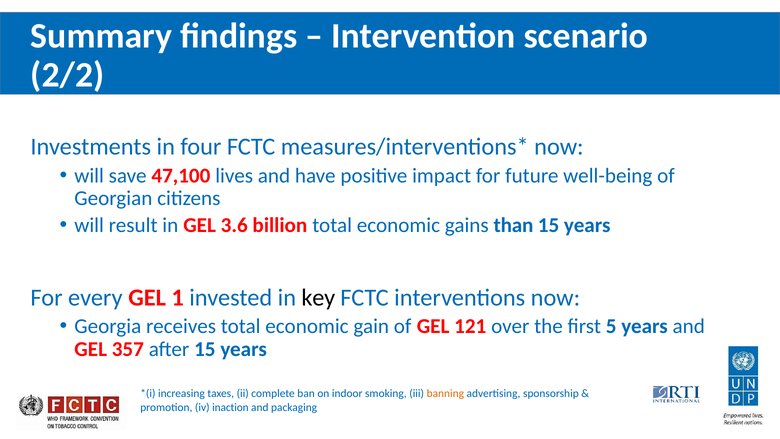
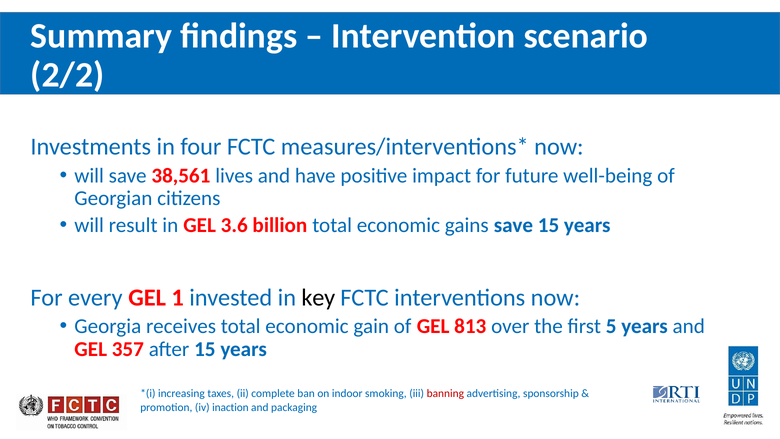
47,100: 47,100 -> 38,561 (181, 175)
gains than: than -> save (513, 225)
121: 121 -> 813 (470, 326)
banning colour: orange -> red (445, 393)
